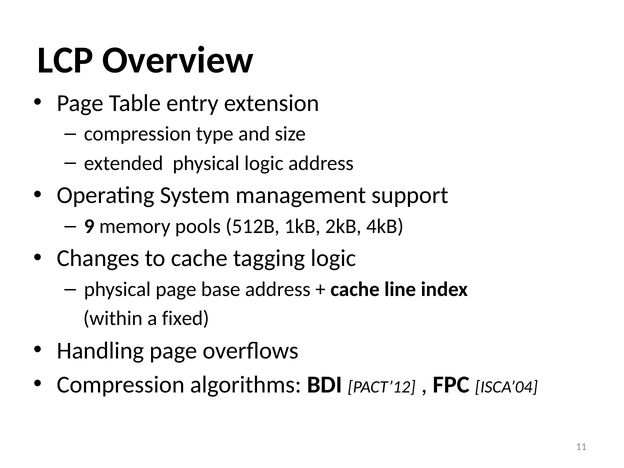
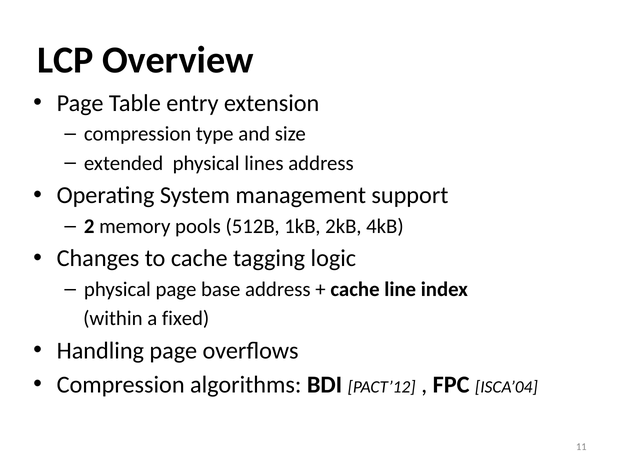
physical logic: logic -> lines (264, 163)
9: 9 -> 2 (89, 226)
